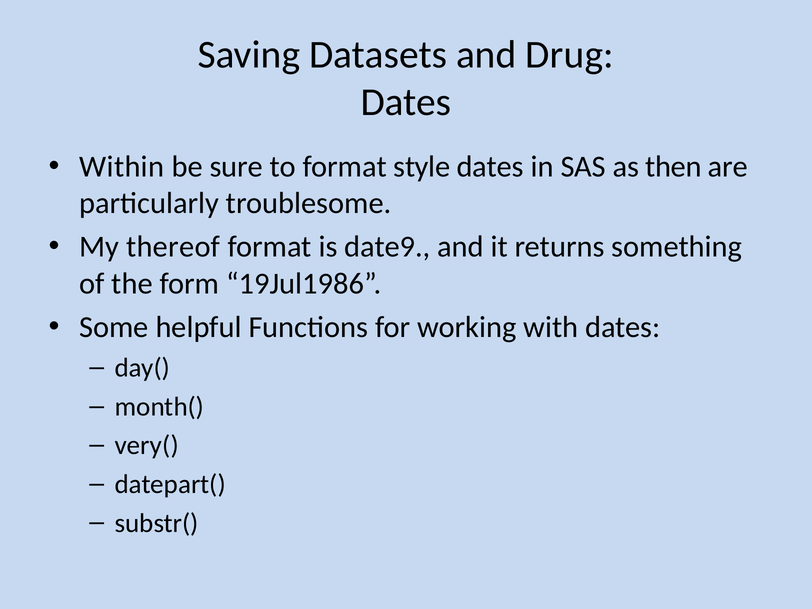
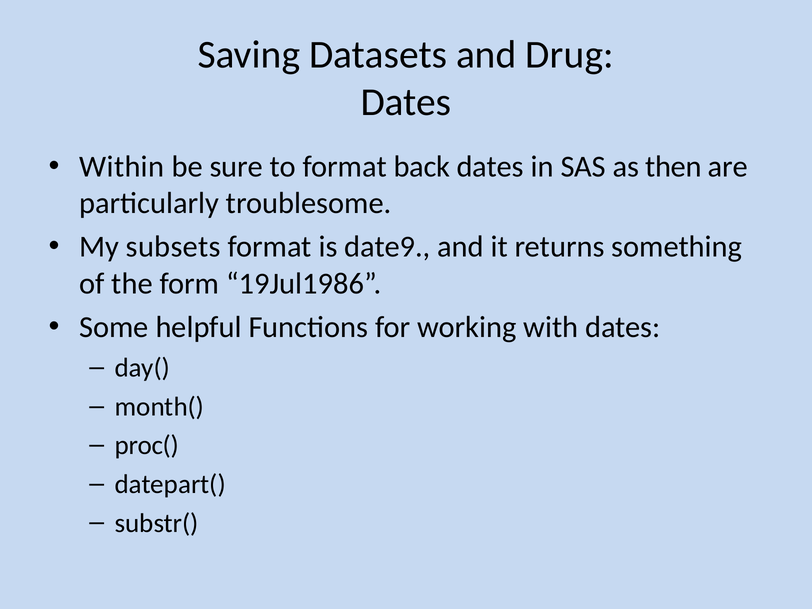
style: style -> back (422, 167)
thereof: thereof -> subsets (173, 247)
very(: very( -> proc( (147, 446)
